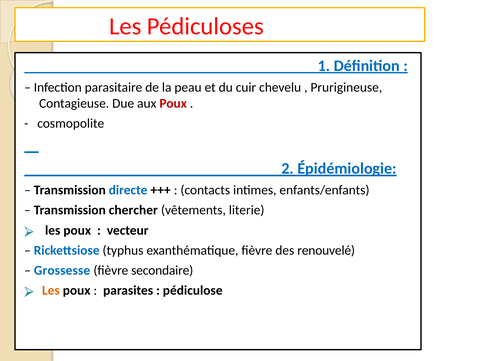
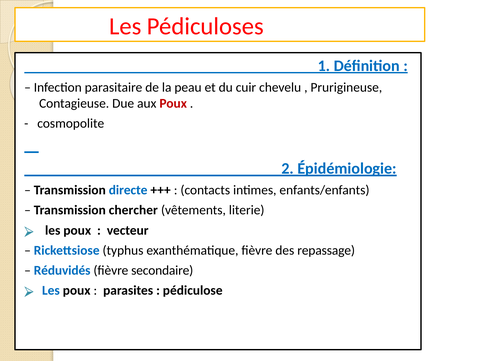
renouvelé: renouvelé -> repassage (326, 250)
Grossesse: Grossesse -> Réduvidés (62, 270)
Les colour: orange -> blue (51, 290)
